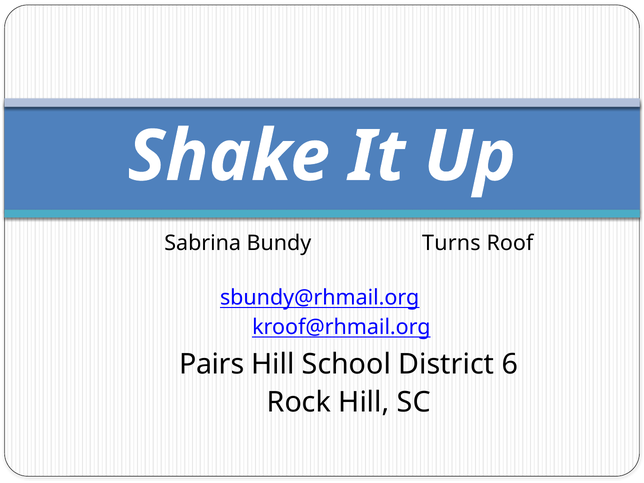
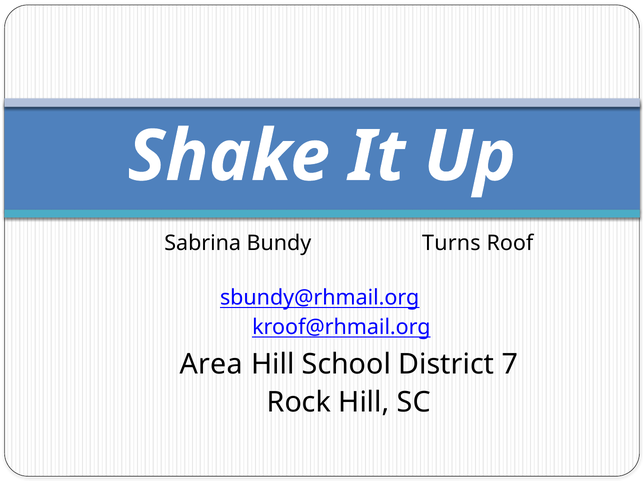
Pairs: Pairs -> Area (211, 365)
6: 6 -> 7 (510, 365)
